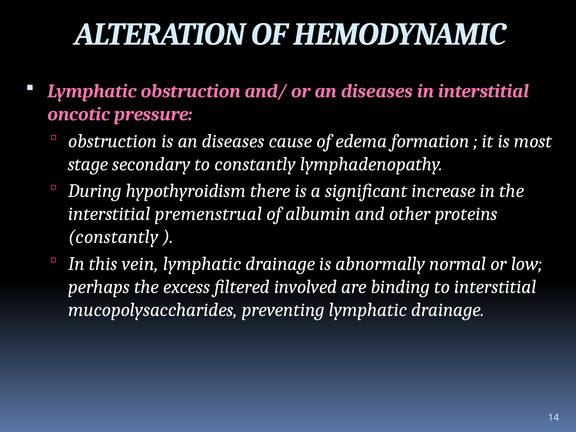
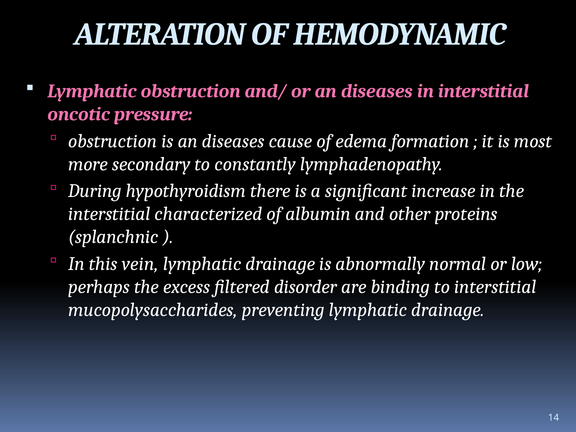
stage: stage -> more (88, 164)
premenstrual: premenstrual -> characterized (208, 214)
constantly: constantly -> splanchnic (113, 237)
involved: involved -> disorder (306, 287)
